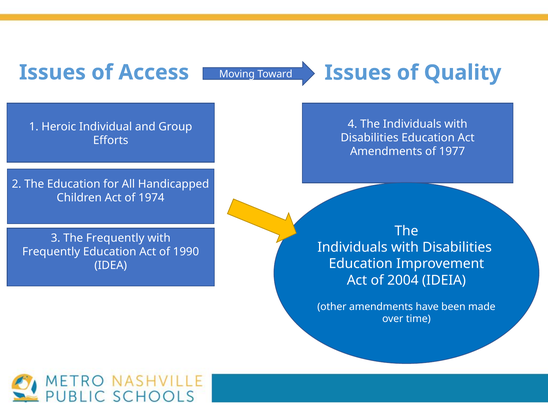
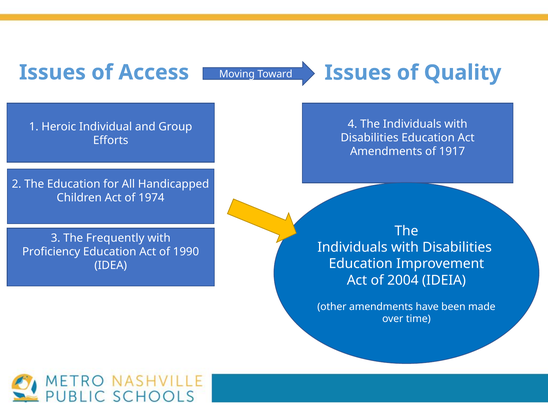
1977: 1977 -> 1917 (452, 151)
Frequently: Frequently -> Proficiency (51, 252)
